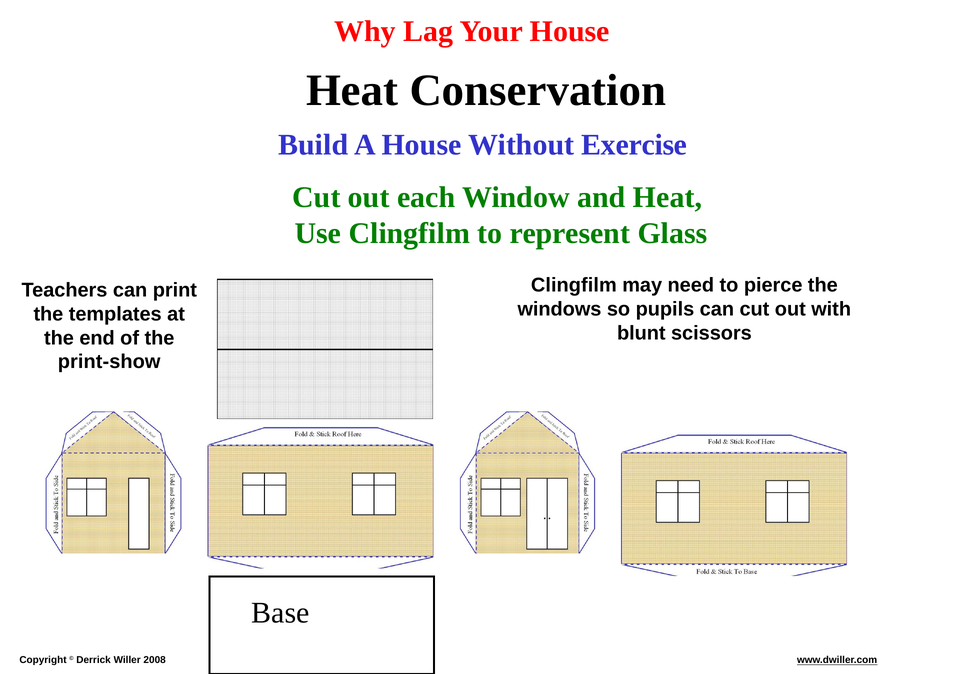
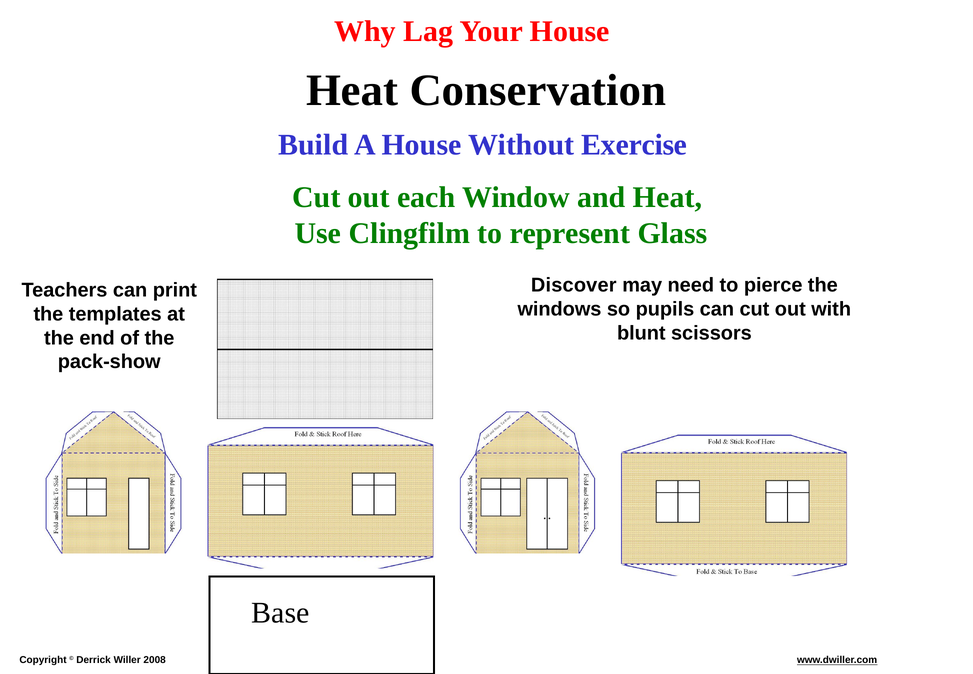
Clingfilm: Clingfilm -> Discover (574, 285)
print-show: print-show -> pack-show (109, 362)
